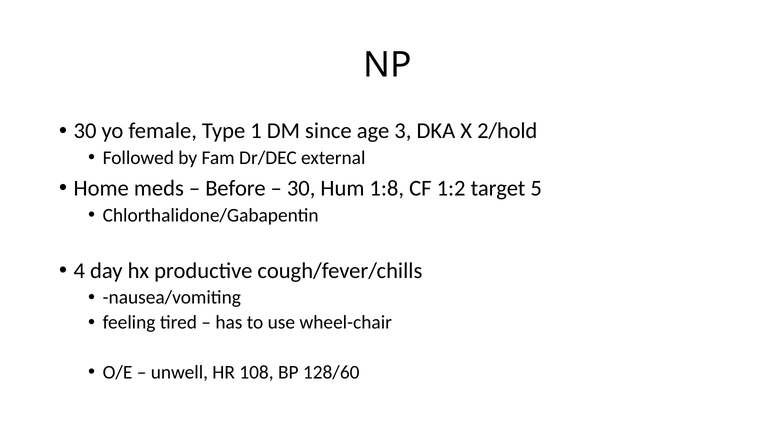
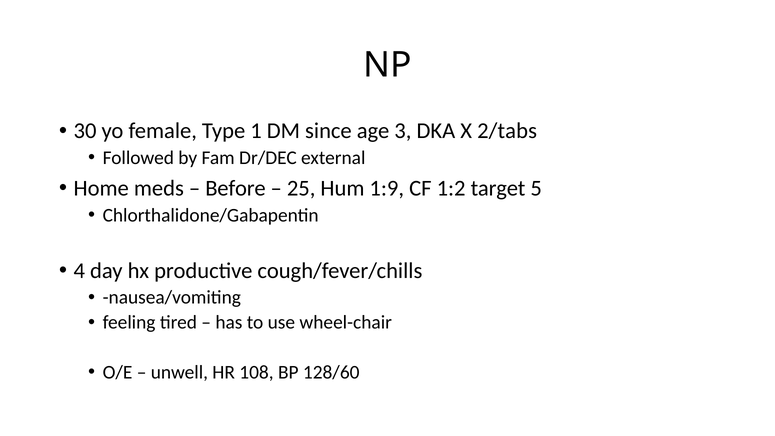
2/hold: 2/hold -> 2/tabs (507, 131)
30: 30 -> 25 (301, 188)
1:8: 1:8 -> 1:9 (387, 188)
